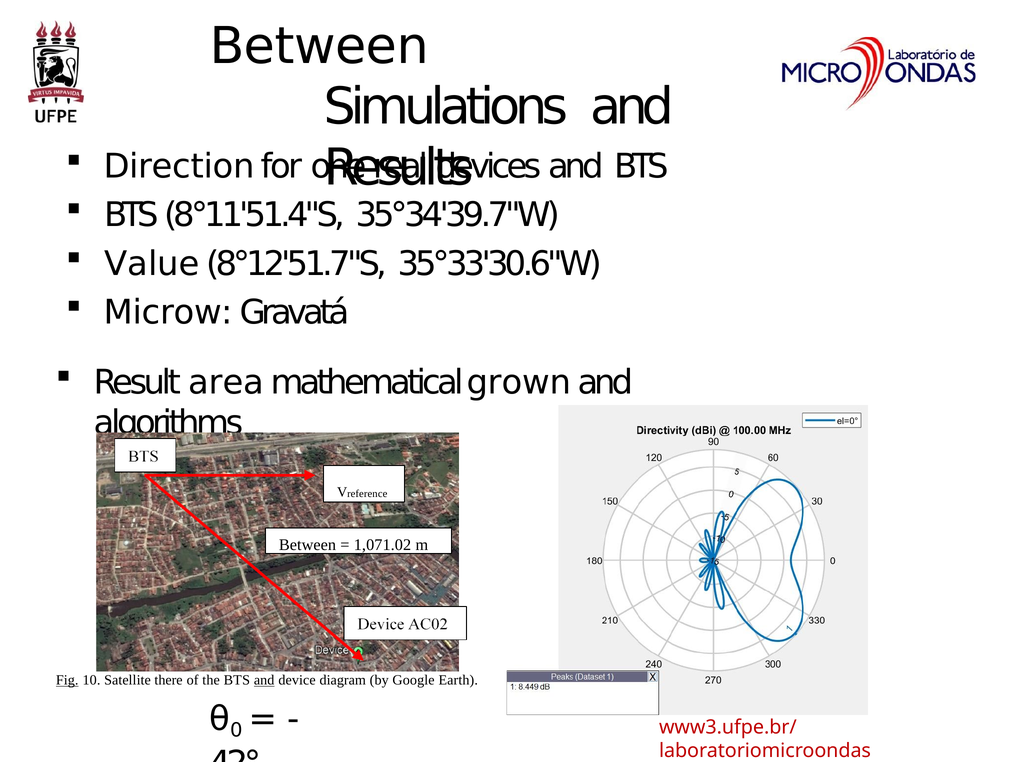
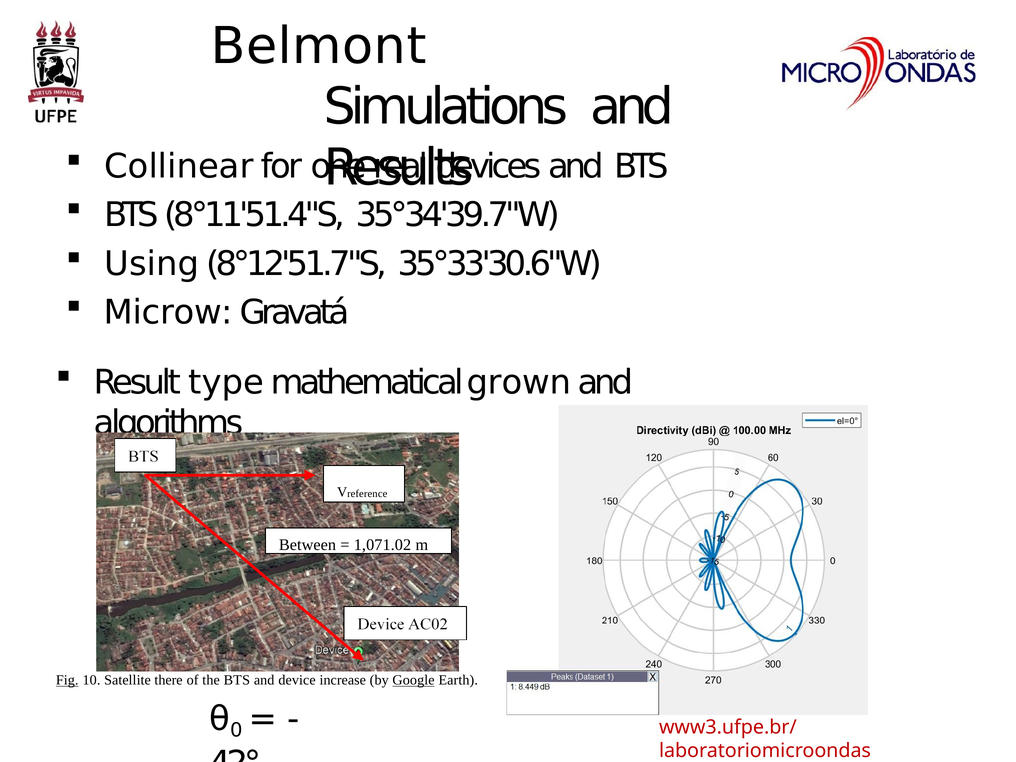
Between: Between -> Belmont (319, 46)
Direction: Direction -> Collinear (179, 166)
Value: Value -> Using (152, 264)
area: area -> type (226, 383)
and underline: present -> none (264, 680)
diagram: diagram -> increase (343, 680)
Google underline: none -> present (414, 680)
